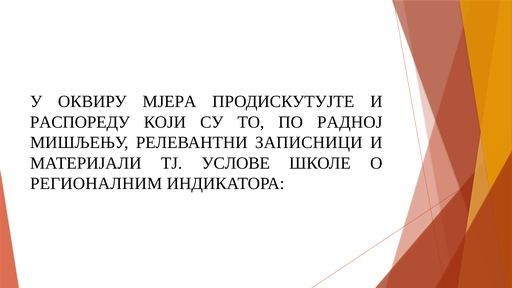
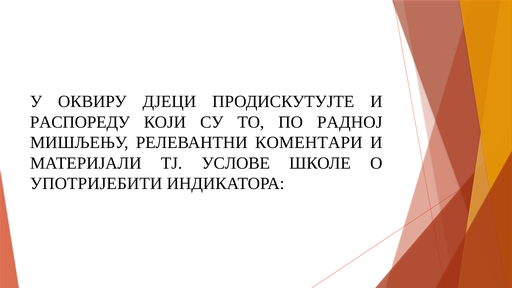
МЈЕРА: МЈЕРА -> ДЈЕЦИ (169, 102)
ЗАПИСНИЦИ: ЗАПИСНИЦИ -> КОМЕНТАРИ (309, 143)
РЕГИОНАЛНИМ: РЕГИОНАЛНИМ -> УПОТРИЈЕБИТИ (96, 184)
